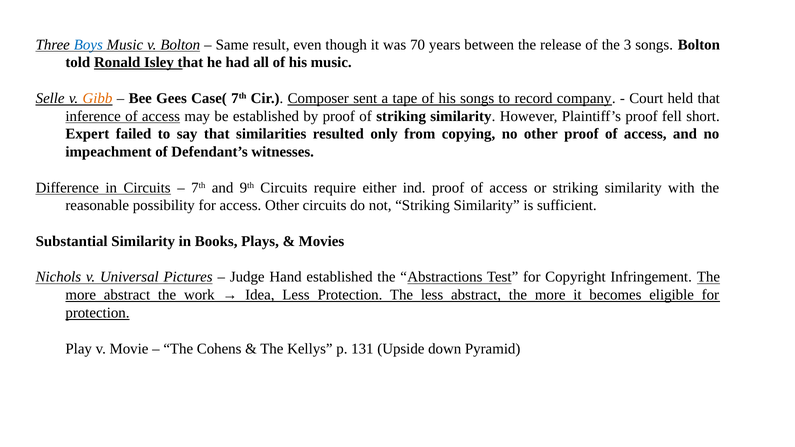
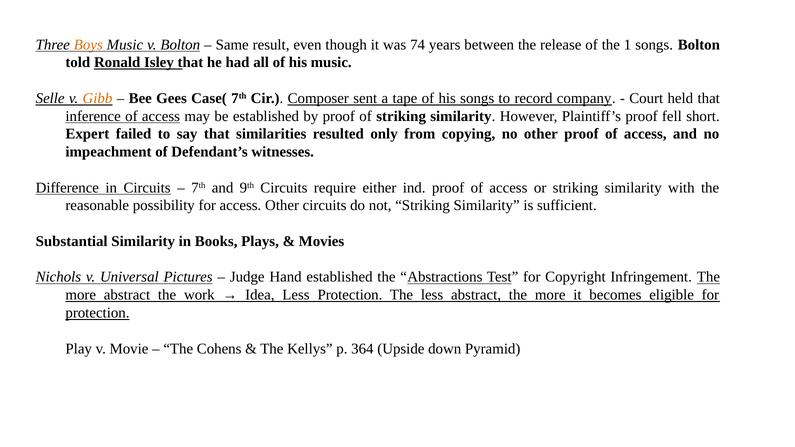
Boys colour: blue -> orange (88, 45)
70: 70 -> 74 (418, 45)
3: 3 -> 1 (628, 45)
131: 131 -> 364 (362, 349)
